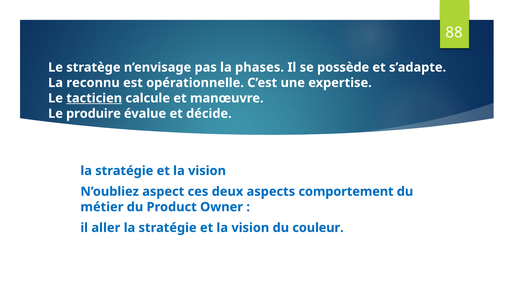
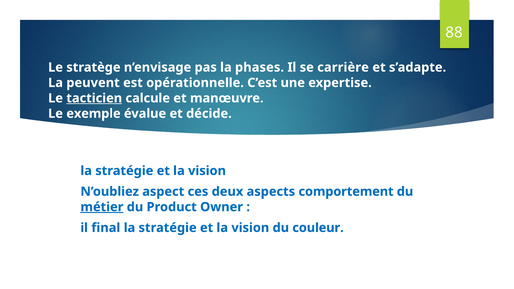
possède: possède -> carrière (343, 67)
reconnu: reconnu -> peuvent (93, 83)
produire: produire -> exemple (93, 114)
métier underline: none -> present (102, 207)
aller: aller -> final (106, 228)
